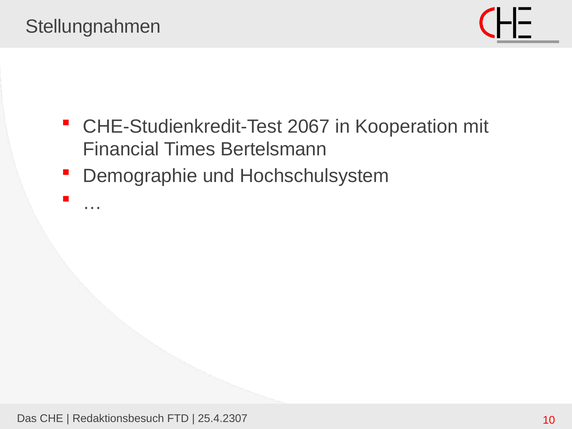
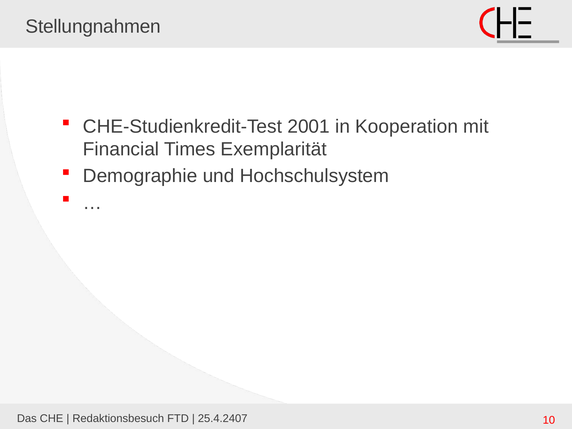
2067: 2067 -> 2001 (309, 126)
Bertelsmann: Bertelsmann -> Exemplarität (274, 149)
25.4.2307: 25.4.2307 -> 25.4.2407 (223, 418)
